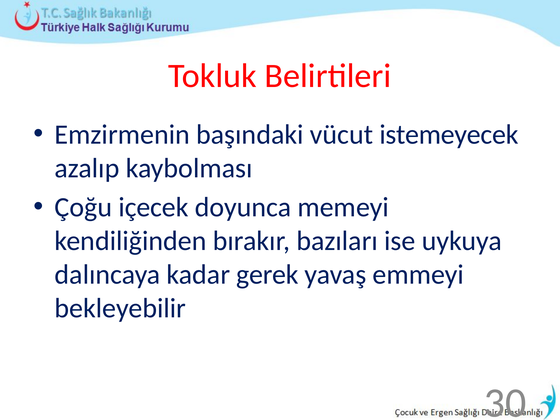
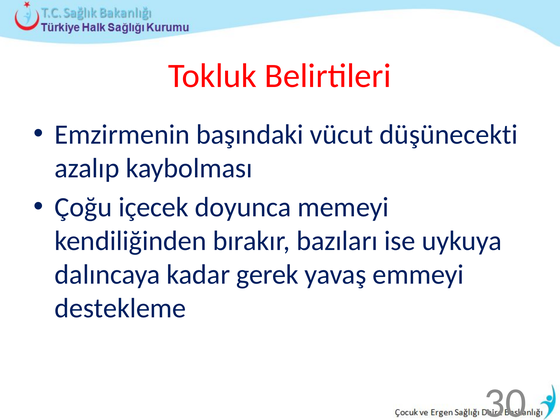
istemeyecek: istemeyecek -> düşünecekti (449, 135)
bekleyebilir: bekleyebilir -> destekleme (120, 308)
